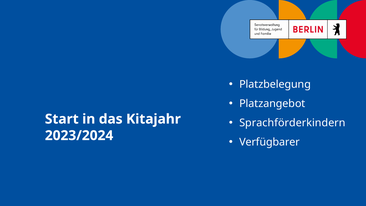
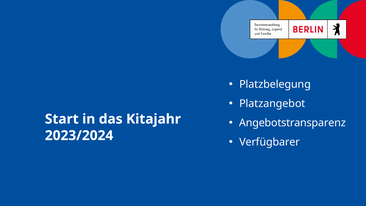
Sprachförderkindern: Sprachförderkindern -> Angebotstransparenz (292, 123)
